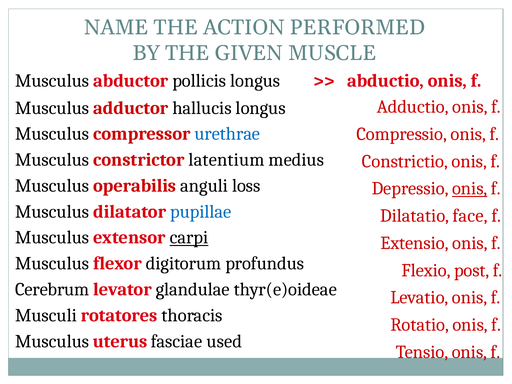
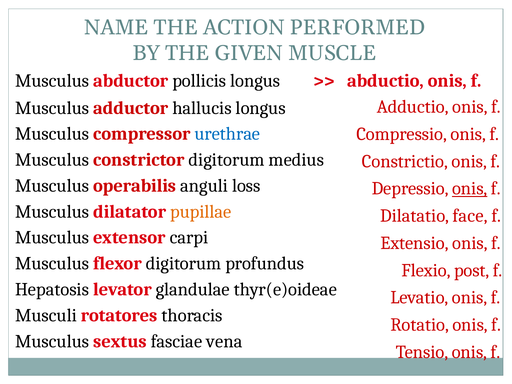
constrictor latentium: latentium -> digitorum (227, 160)
pupillae colour: blue -> orange (201, 212)
carpi underline: present -> none (189, 238)
Cerebrum: Cerebrum -> Hepatosis (52, 289)
uterus: uterus -> sextus (120, 341)
used: used -> vena (224, 341)
